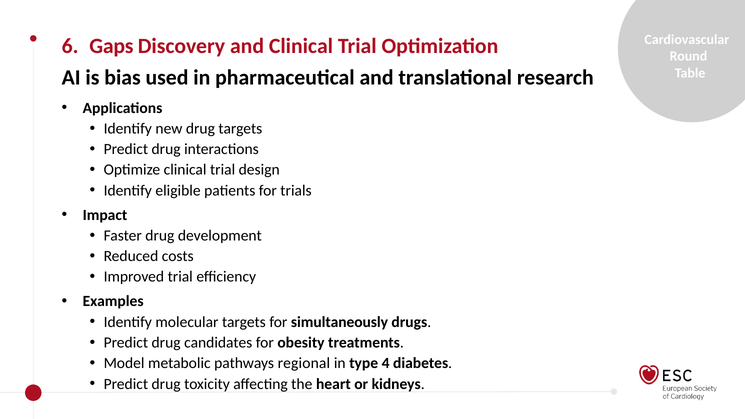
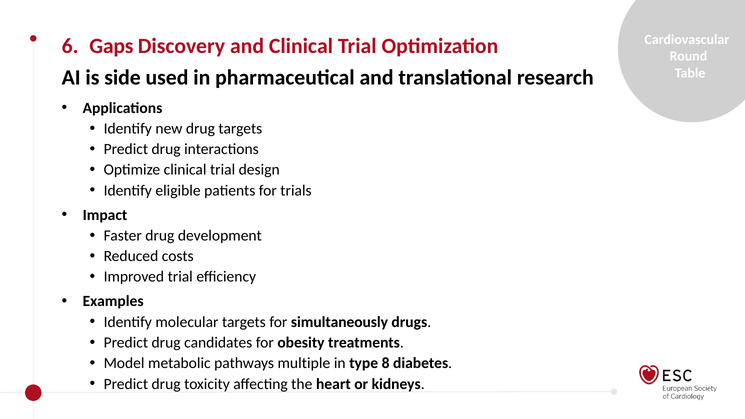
bias: bias -> side (123, 77)
regional: regional -> multiple (304, 363)
4: 4 -> 8 (386, 363)
